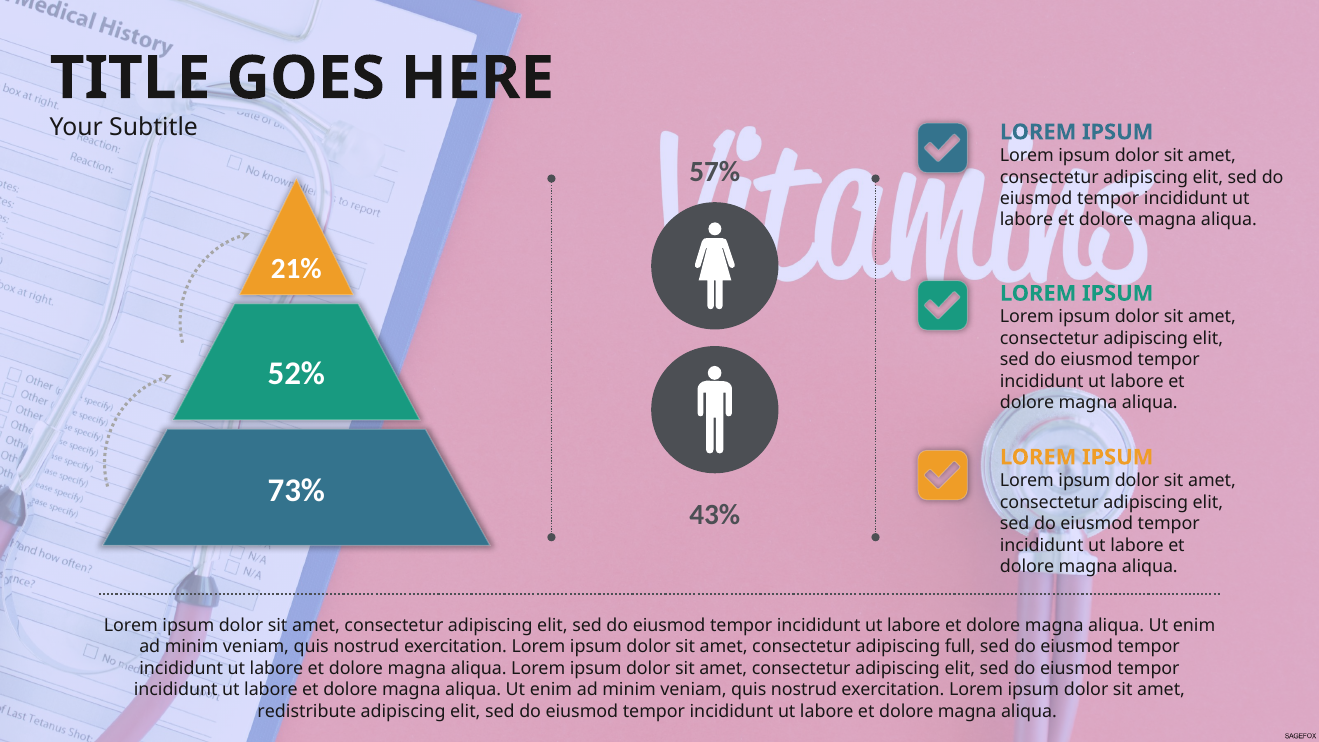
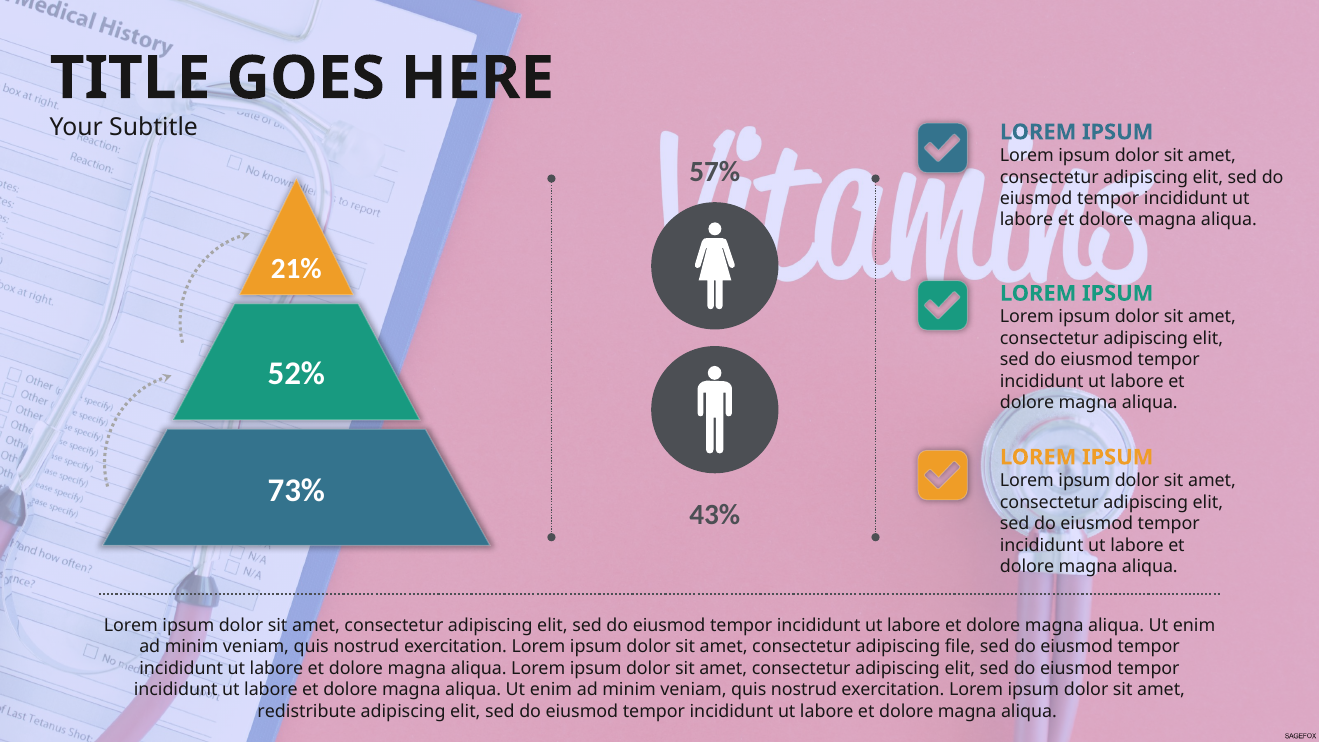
full: full -> file (960, 647)
